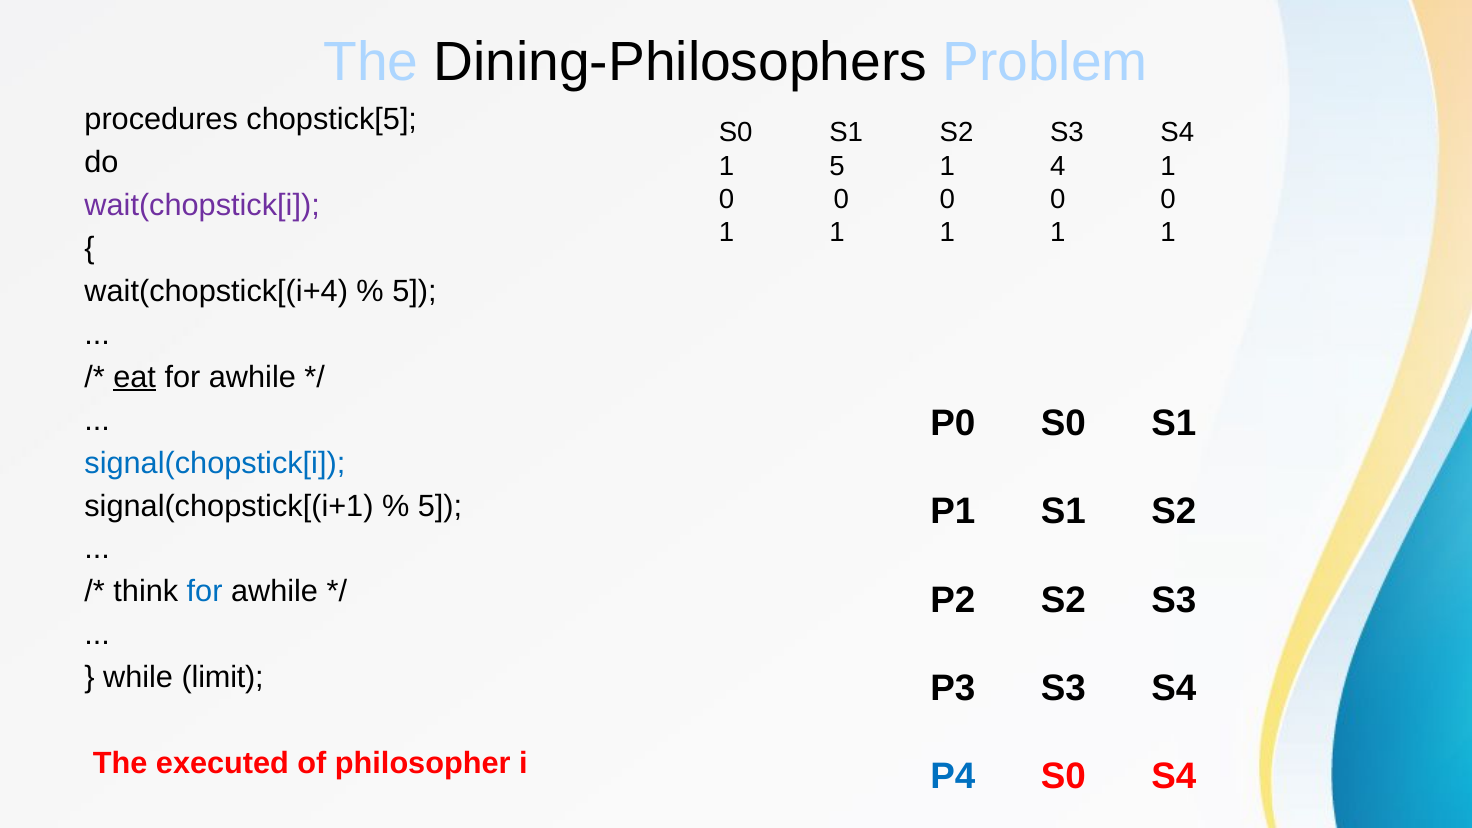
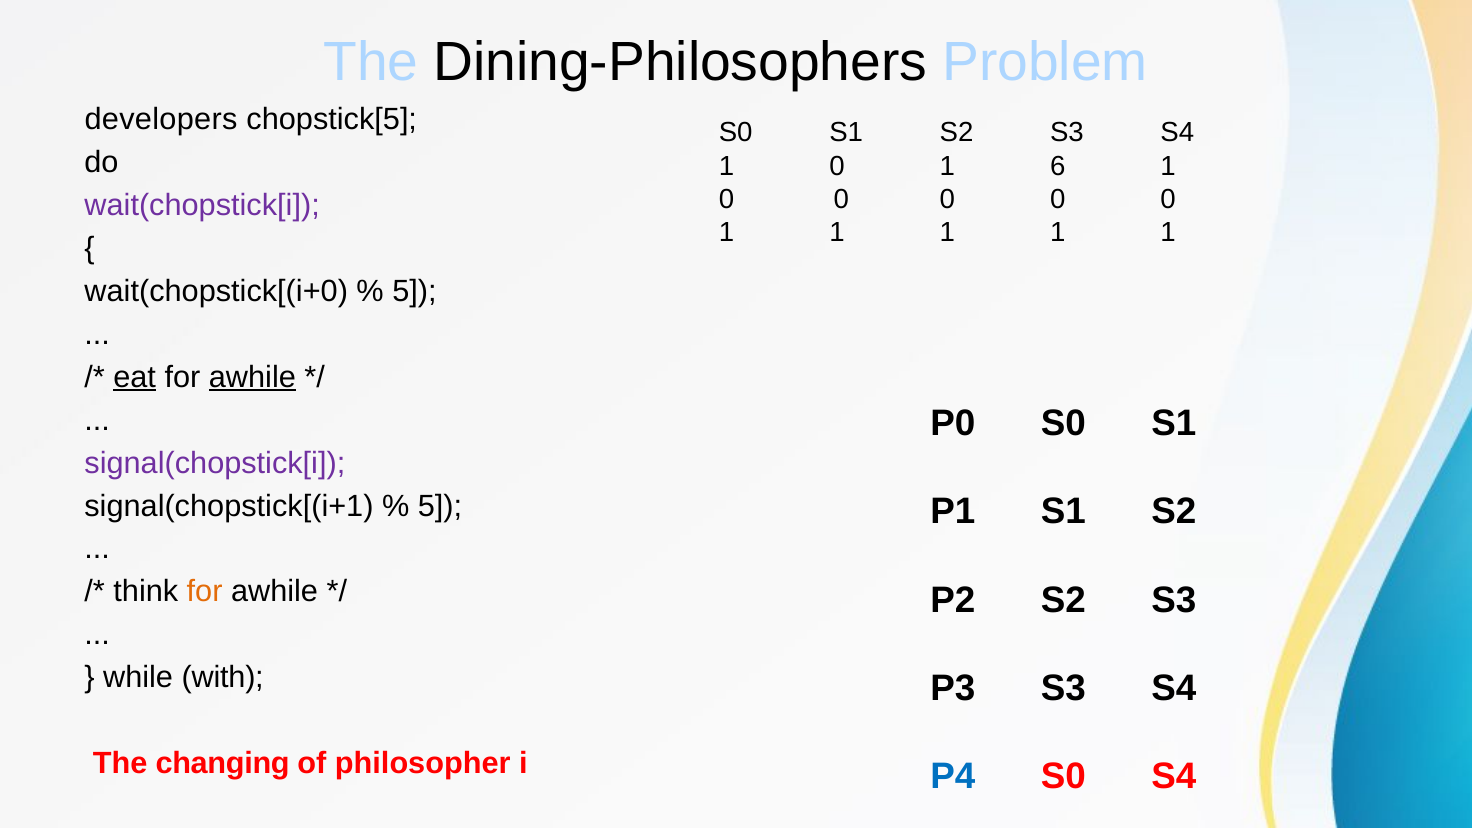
procedures: procedures -> developers (161, 119)
5: 5 -> 0 (837, 166)
4: 4 -> 6 (1058, 166)
wait(chopstick[(i+4: wait(chopstick[(i+4 -> wait(chopstick[(i+0 (216, 291)
awhile underline: none -> present (252, 377)
signal(chopstick[i colour: blue -> purple (215, 463)
for colour: blue -> orange (205, 592)
limit: limit -> with (223, 678)
executed: executed -> changing (223, 764)
